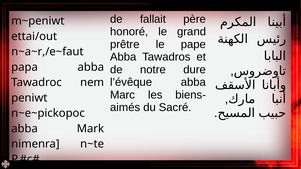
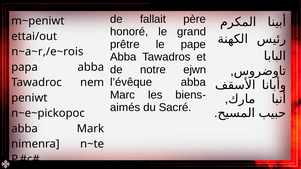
n~a~r,/e~faut: n~a~r,/e~faut -> n~a~r,/e~rois (47, 52)
dure: dure -> ejwn (195, 70)
